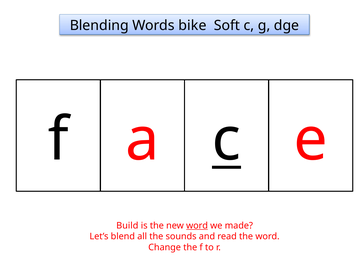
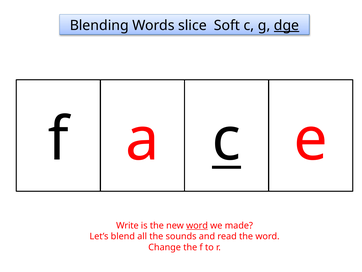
bike: bike -> slice (192, 25)
dge underline: none -> present (287, 25)
Build: Build -> Write (127, 225)
